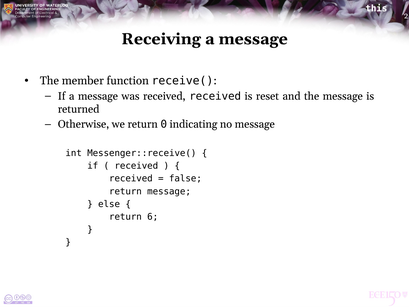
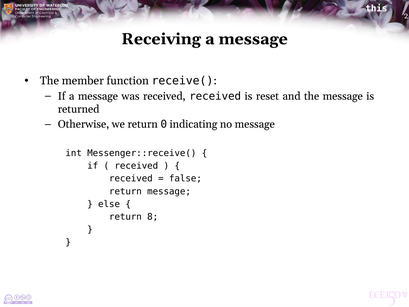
6: 6 -> 8 (153, 217)
